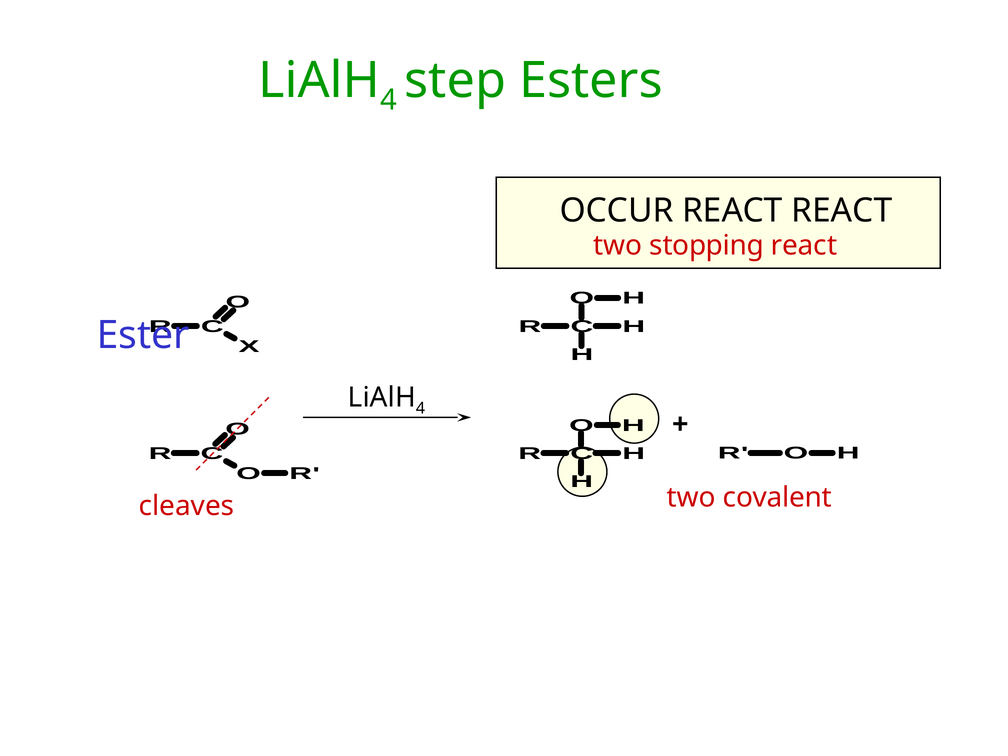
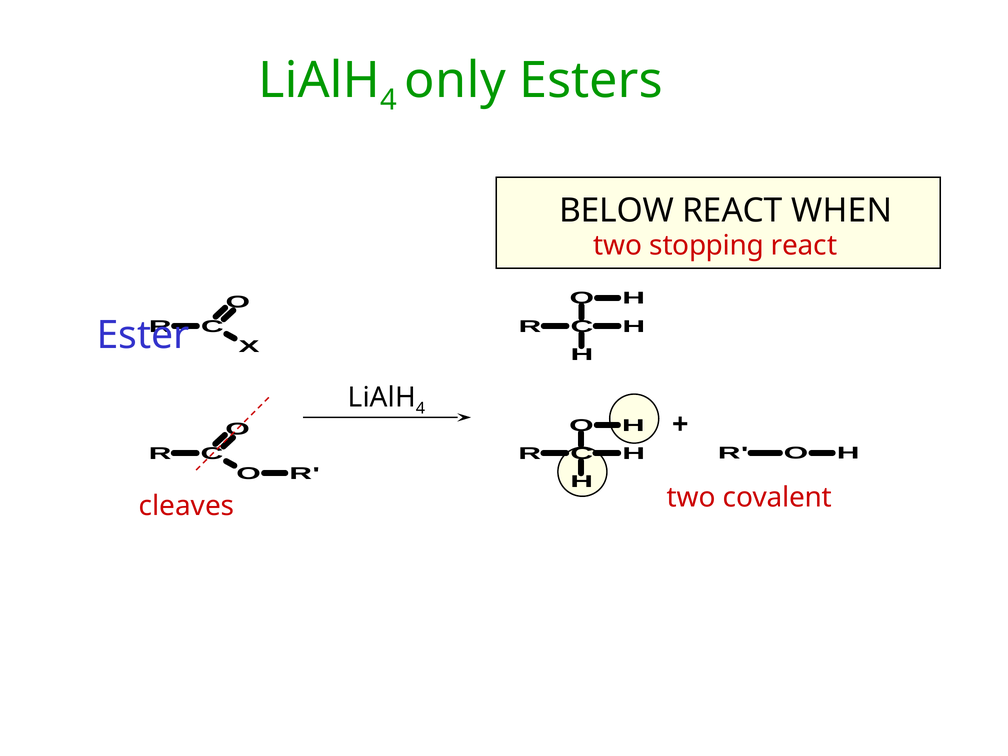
step: step -> only (455, 81)
OCCUR: OCCUR -> BELOW (617, 211)
REACT REACT: REACT -> WHEN (842, 211)
